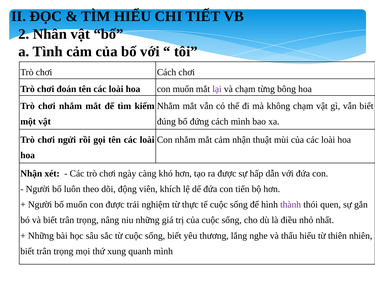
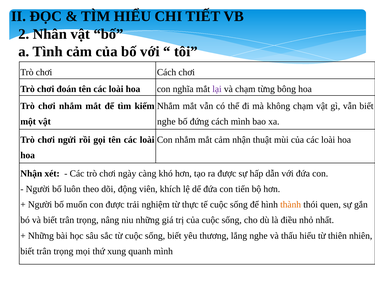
con muốn: muốn -> nghĩa (183, 89)
đúng: đúng -> nghe (166, 122)
thành colour: purple -> orange (291, 205)
